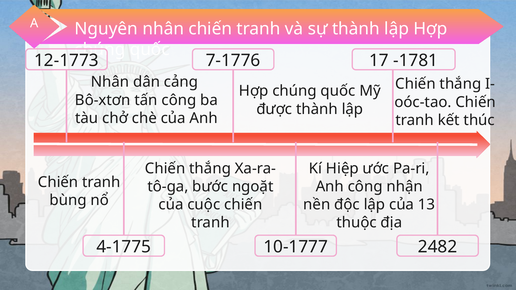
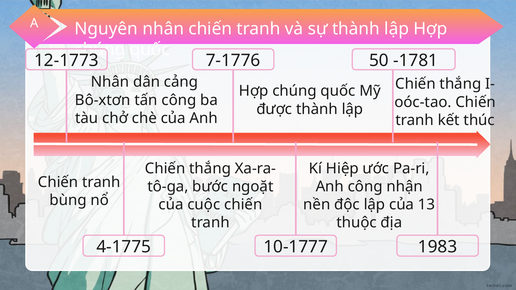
17: 17 -> 50 (379, 61)
2482: 2482 -> 1983 (438, 247)
